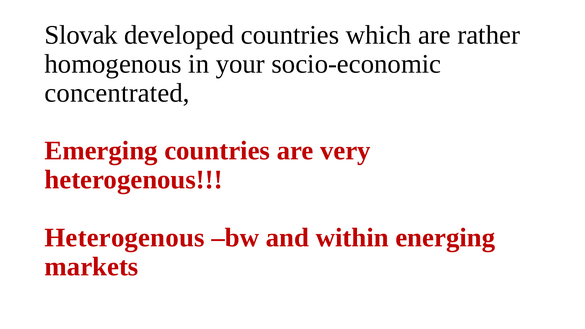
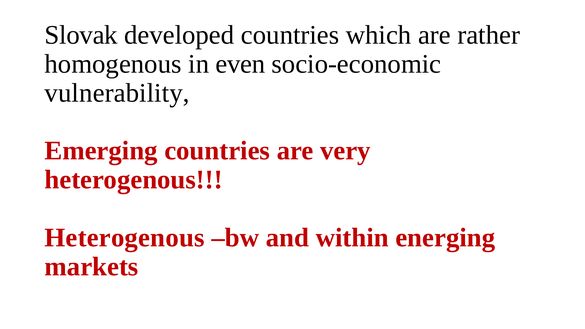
your: your -> even (240, 64)
concentrated: concentrated -> vulnerability (117, 93)
